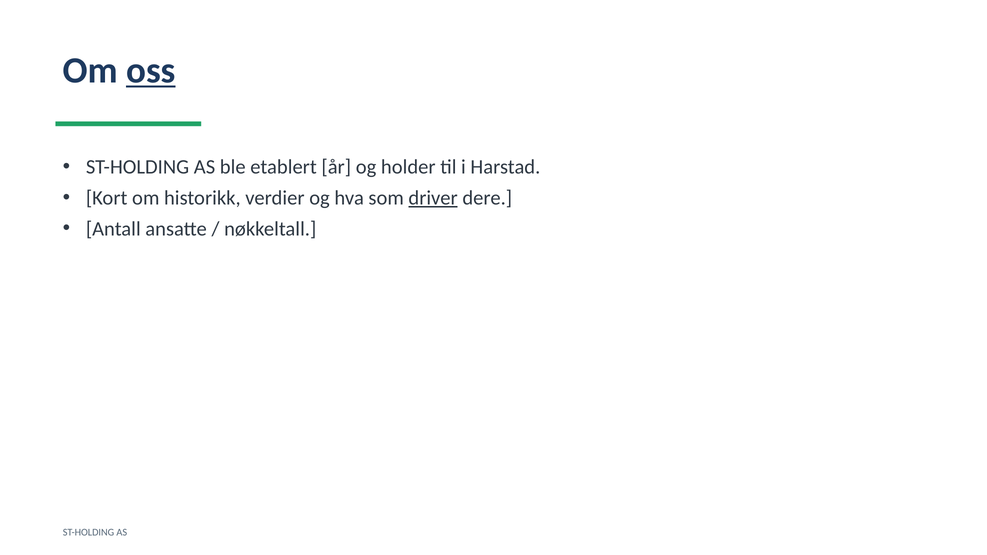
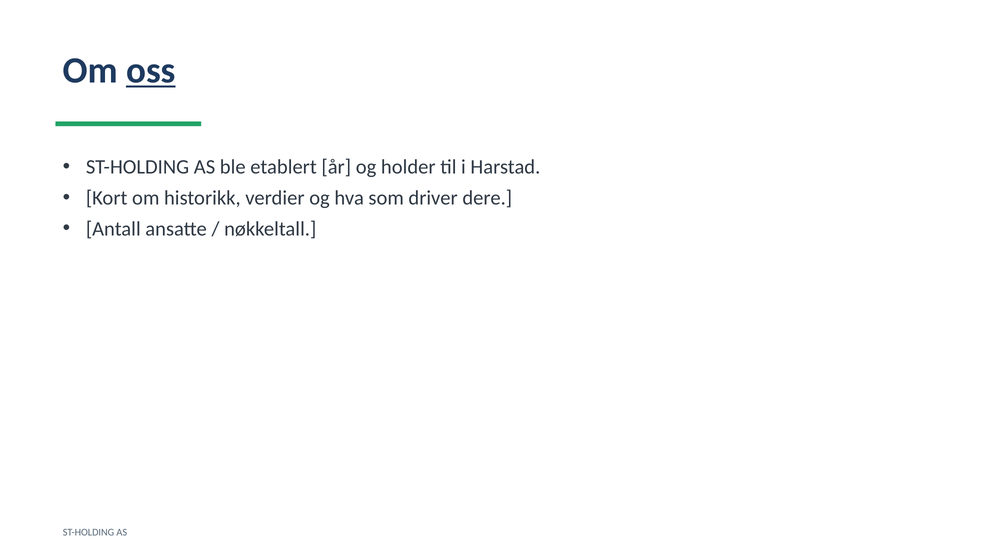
driver underline: present -> none (433, 198)
